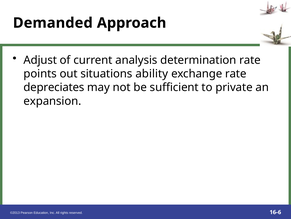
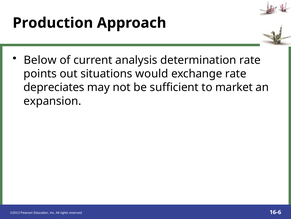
Demanded: Demanded -> Production (53, 23)
Adjust: Adjust -> Below (40, 60)
ability: ability -> would (152, 74)
private: private -> market (234, 87)
